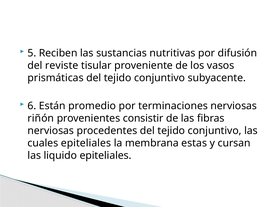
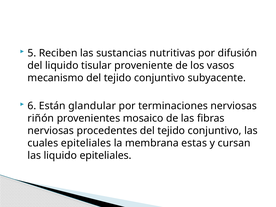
del reviste: reviste -> liquido (62, 65)
prismáticas: prismáticas -> mecanismo (56, 78)
promedio: promedio -> glandular (92, 106)
consistir: consistir -> mosaico (143, 118)
